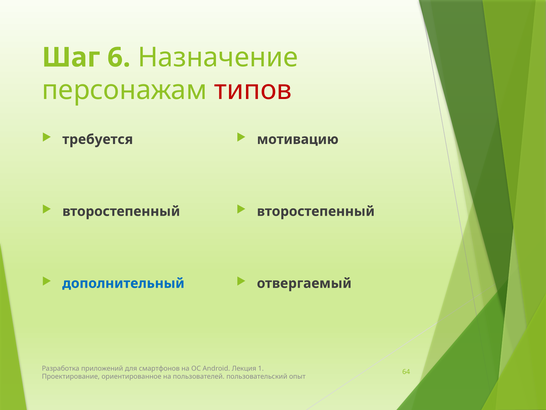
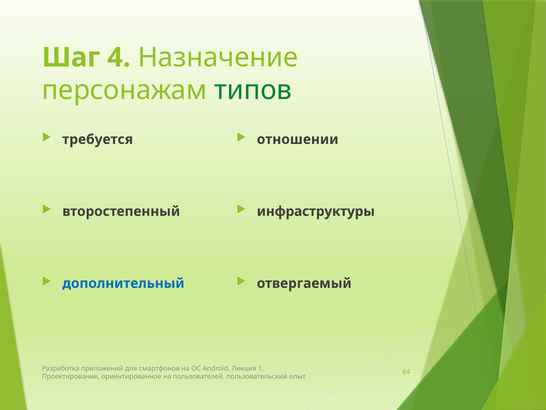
6: 6 -> 4 (119, 57)
типов colour: red -> green (253, 90)
мотивацию: мотивацию -> отношении (298, 139)
второстепенный: второстепенный -> инфраструктуры (316, 211)
